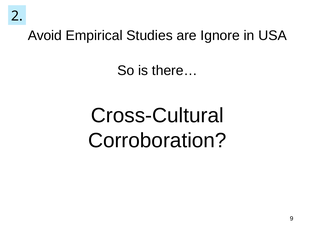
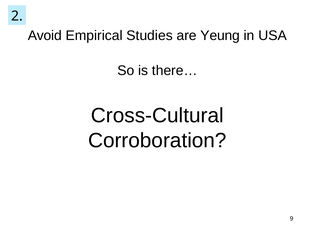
Ignore: Ignore -> Yeung (220, 36)
